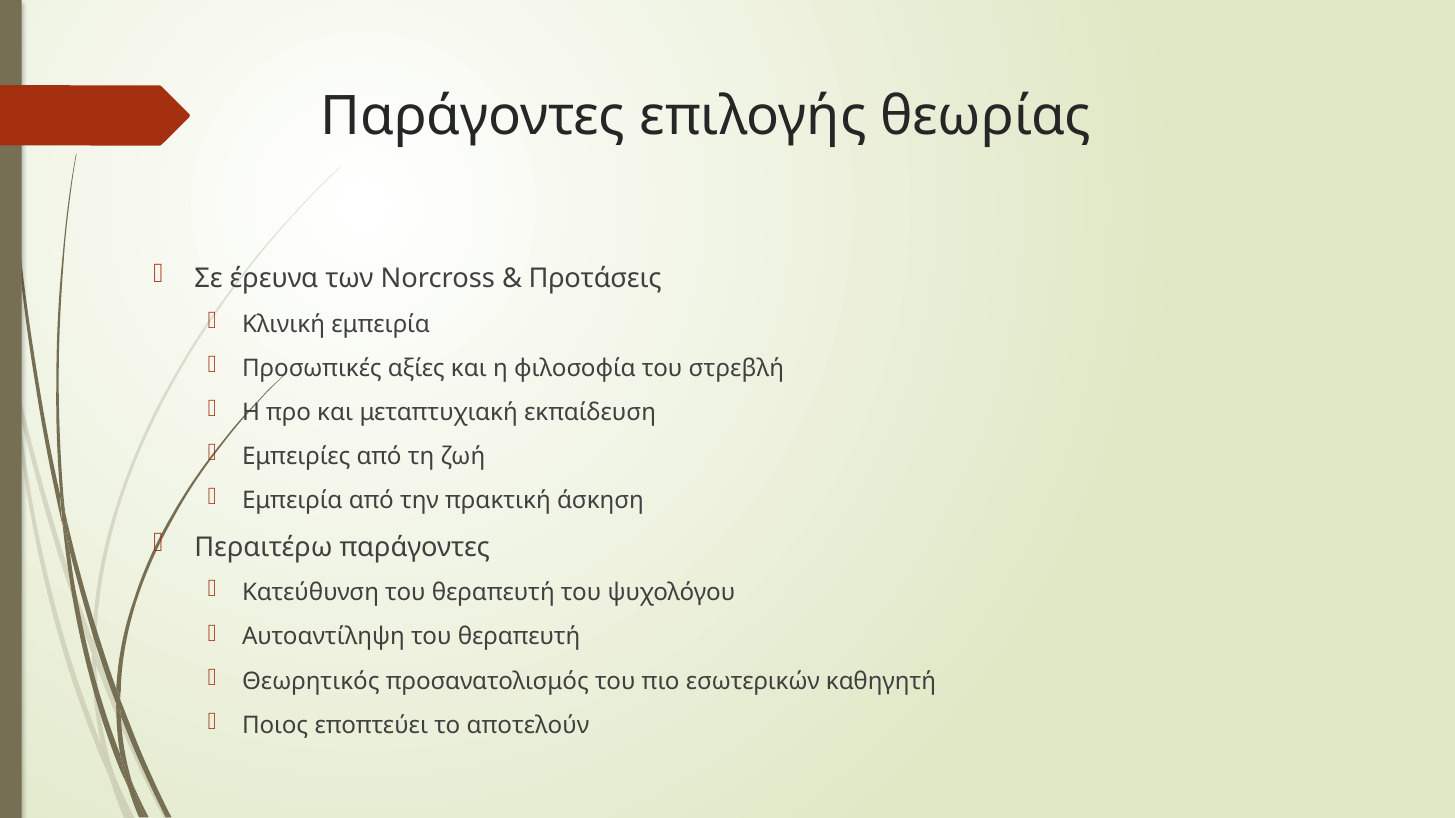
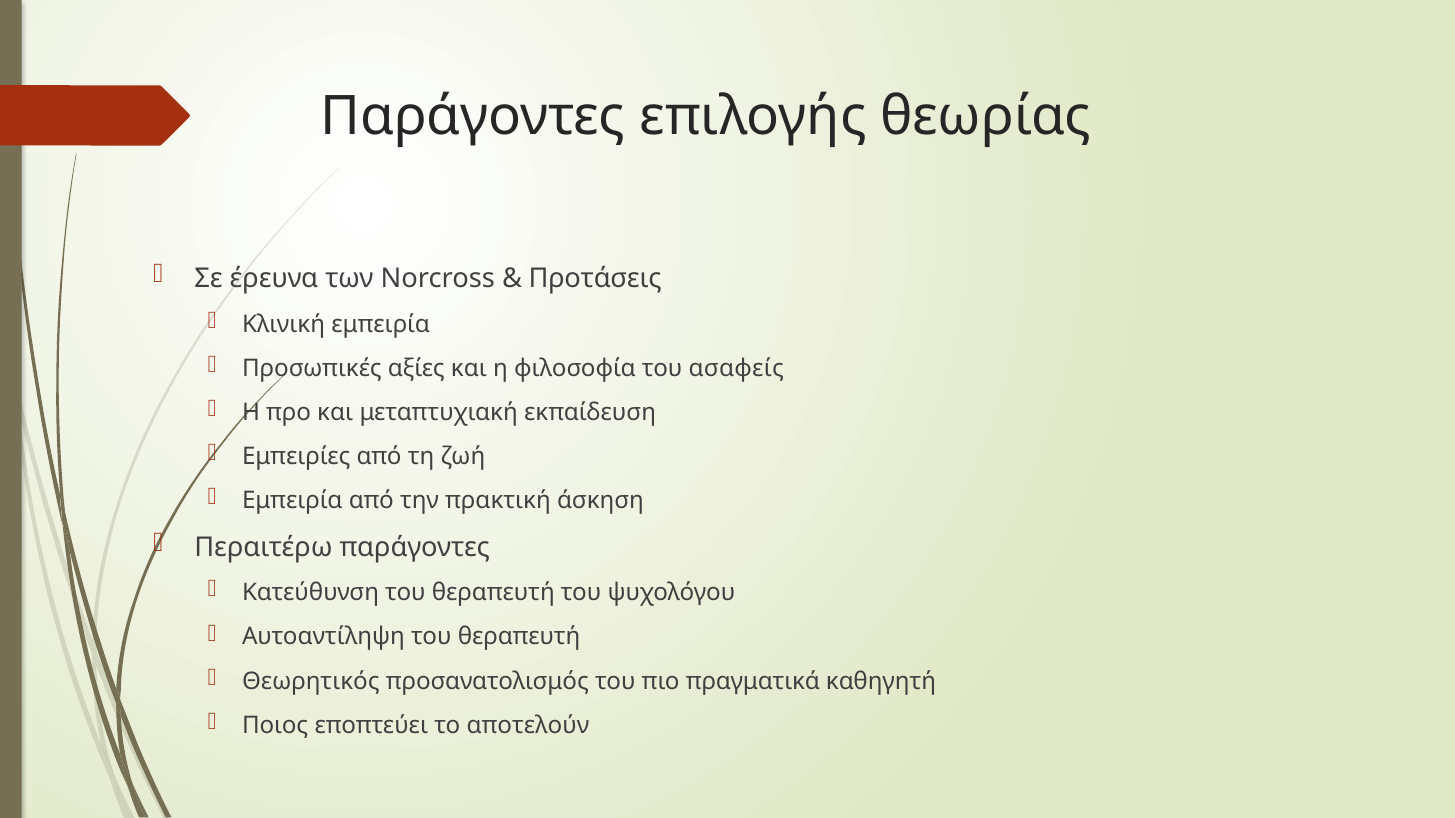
στρεβλή: στρεβλή -> ασαφείς (736, 368)
εσωτερικών: εσωτερικών -> πραγματικά (753, 682)
